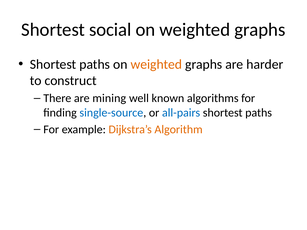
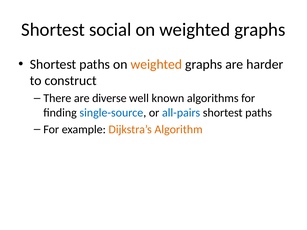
mining: mining -> diverse (109, 98)
